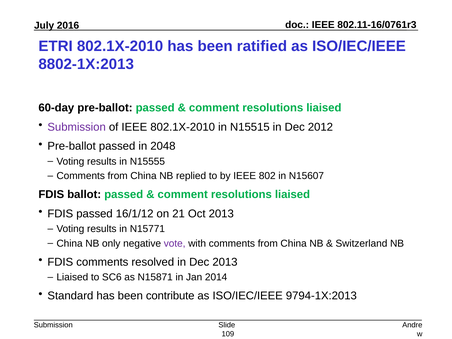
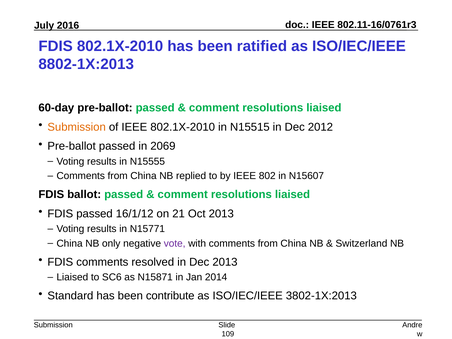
ETRI: ETRI -> FDIS (56, 46)
Submission colour: purple -> orange (77, 127)
2048: 2048 -> 2069 (163, 146)
9794-1X:2013: 9794-1X:2013 -> 3802-1X:2013 (321, 296)
